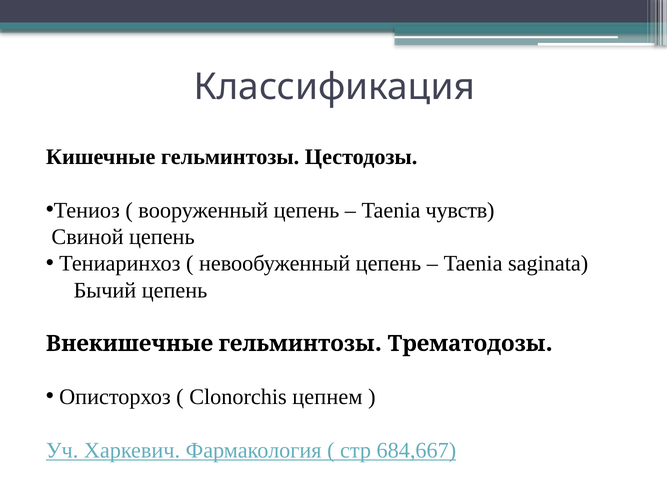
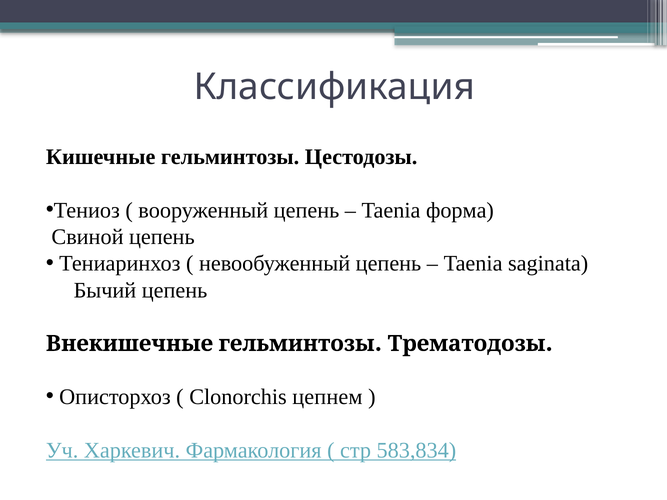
чувств: чувств -> форма (460, 210)
684,667: 684,667 -> 583,834 (416, 450)
